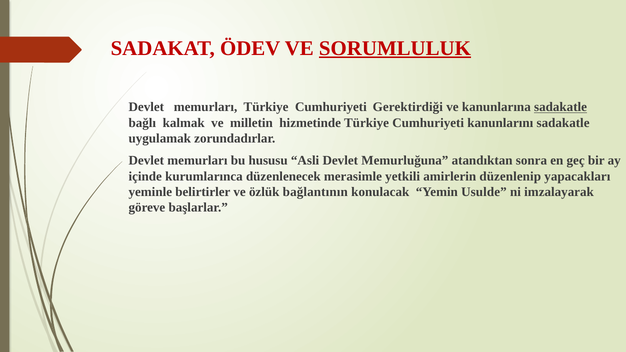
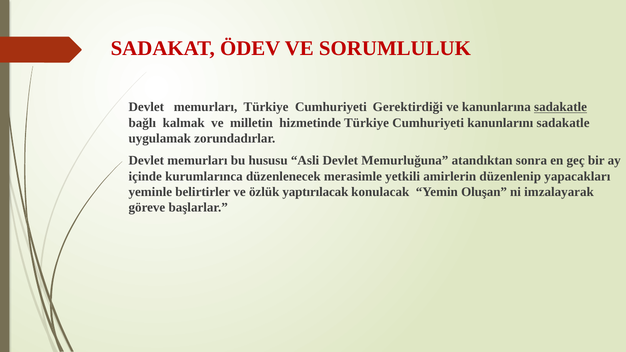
SORUMLULUK underline: present -> none (395, 48)
bağlantının: bağlantının -> yaptırılacak (315, 192)
Usulde: Usulde -> Oluşan (484, 192)
